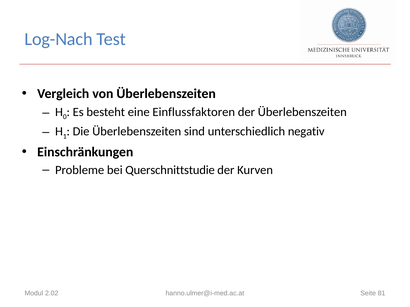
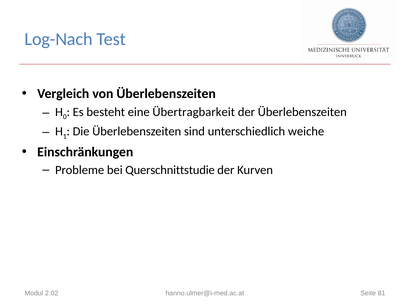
Einflussfaktoren: Einflussfaktoren -> Übertragbarkeit (194, 112)
negativ: negativ -> weiche (306, 132)
